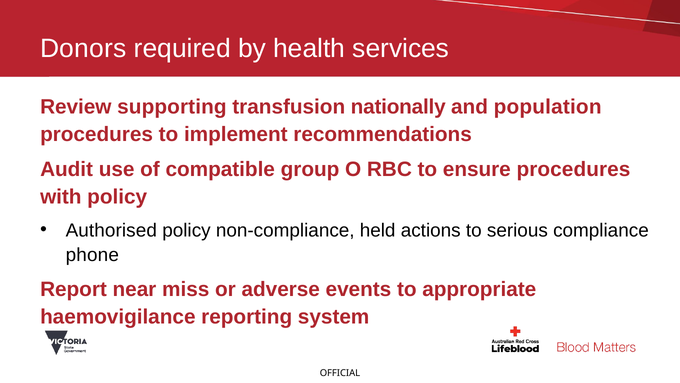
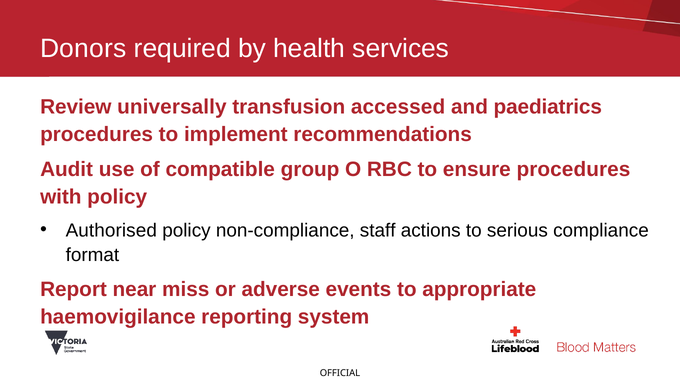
supporting: supporting -> universally (172, 107)
nationally: nationally -> accessed (398, 107)
population: population -> paediatrics (548, 107)
held: held -> staff (378, 230)
phone: phone -> format (92, 255)
